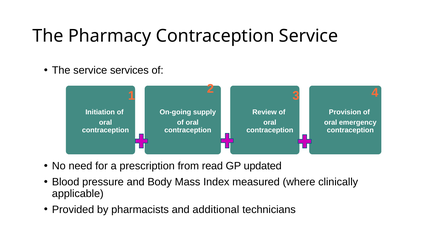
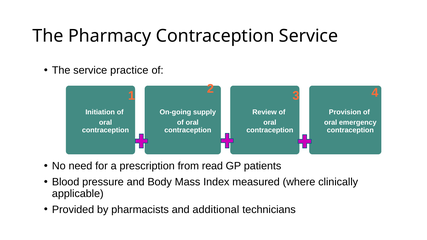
services: services -> practice (129, 70)
updated: updated -> patients (263, 166)
